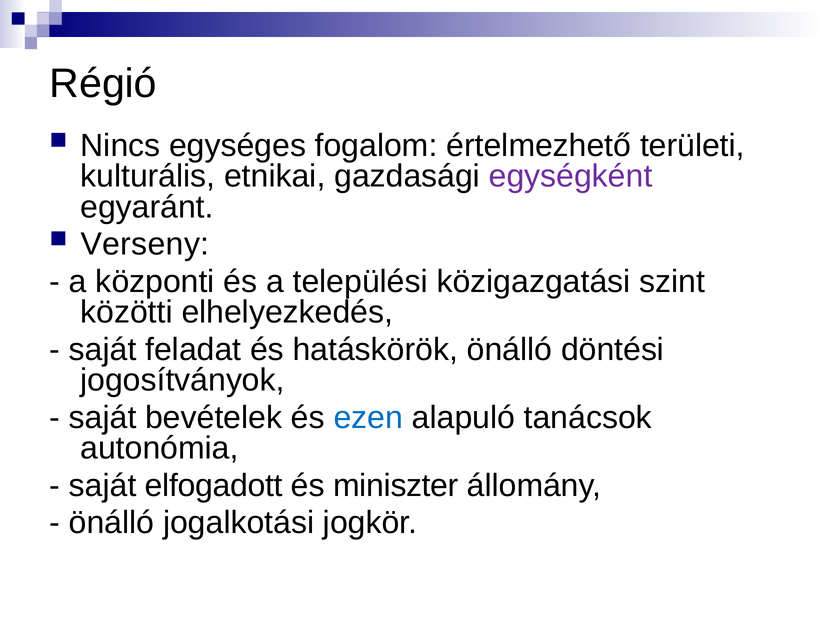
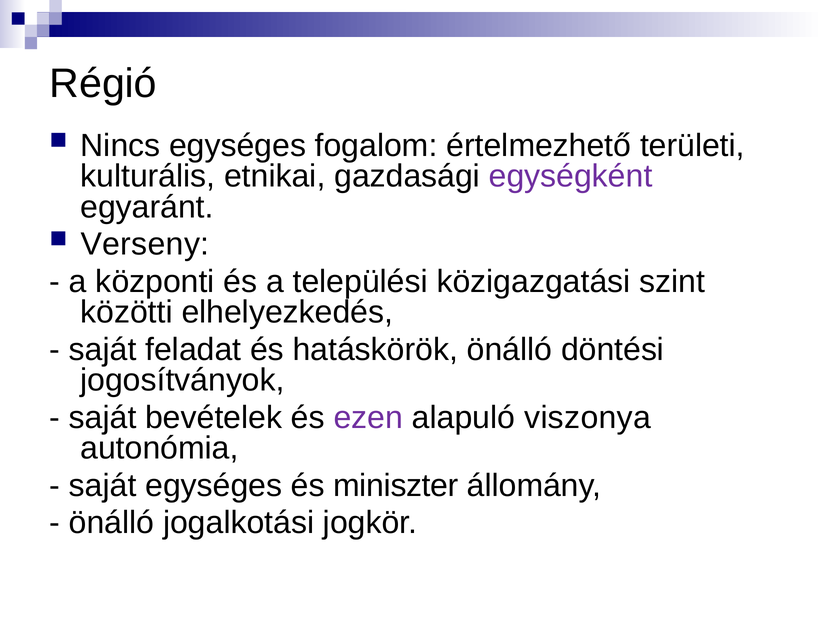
ezen colour: blue -> purple (368, 417)
tanácsok: tanácsok -> viszonya (588, 417)
saját elfogadott: elfogadott -> egységes (214, 485)
